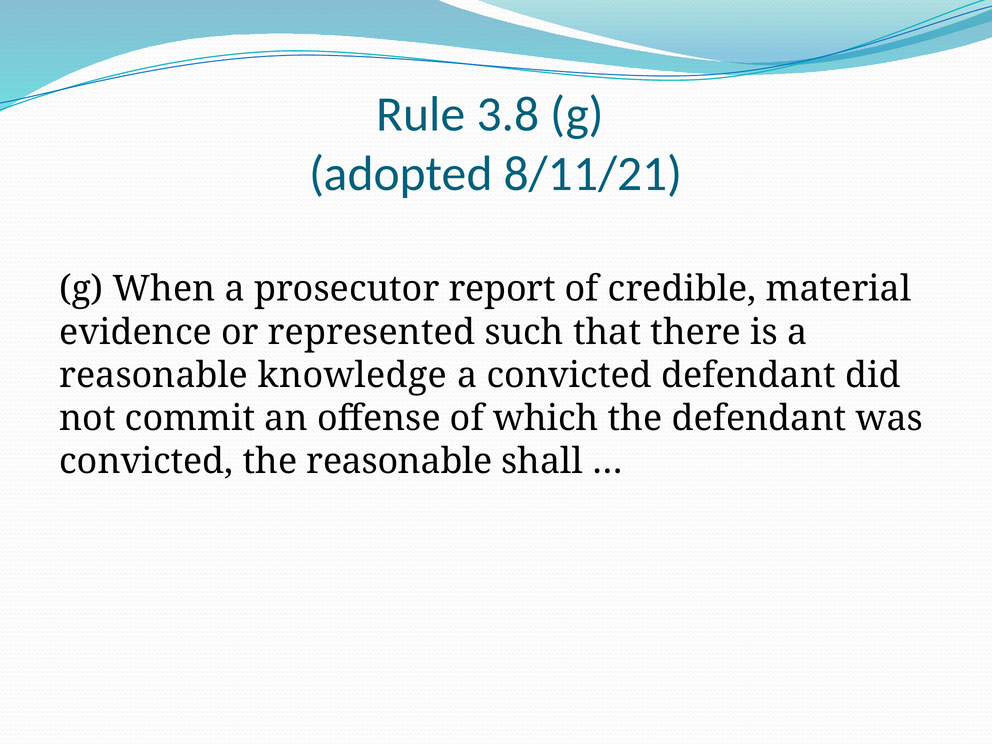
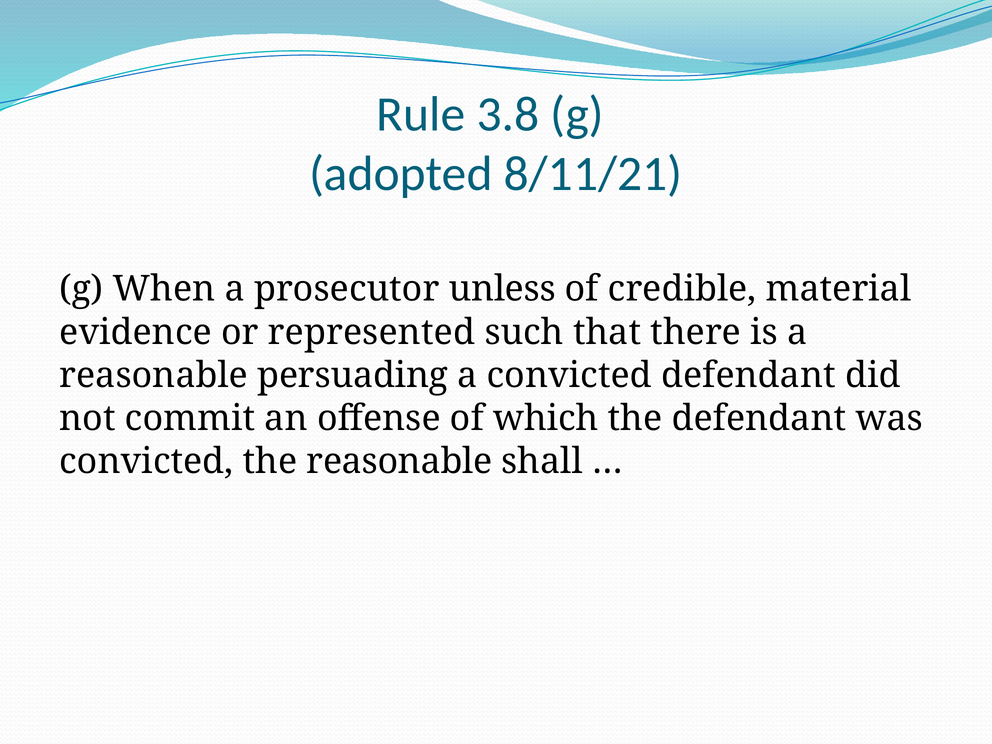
report: report -> unless (502, 289)
knowledge: knowledge -> persuading (353, 375)
